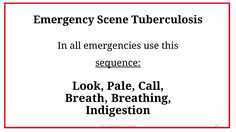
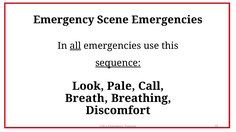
Scene Tuberculosis: Tuberculosis -> Emergencies (167, 20)
all underline: none -> present (75, 46)
Indigestion: Indigestion -> Discomfort (118, 111)
